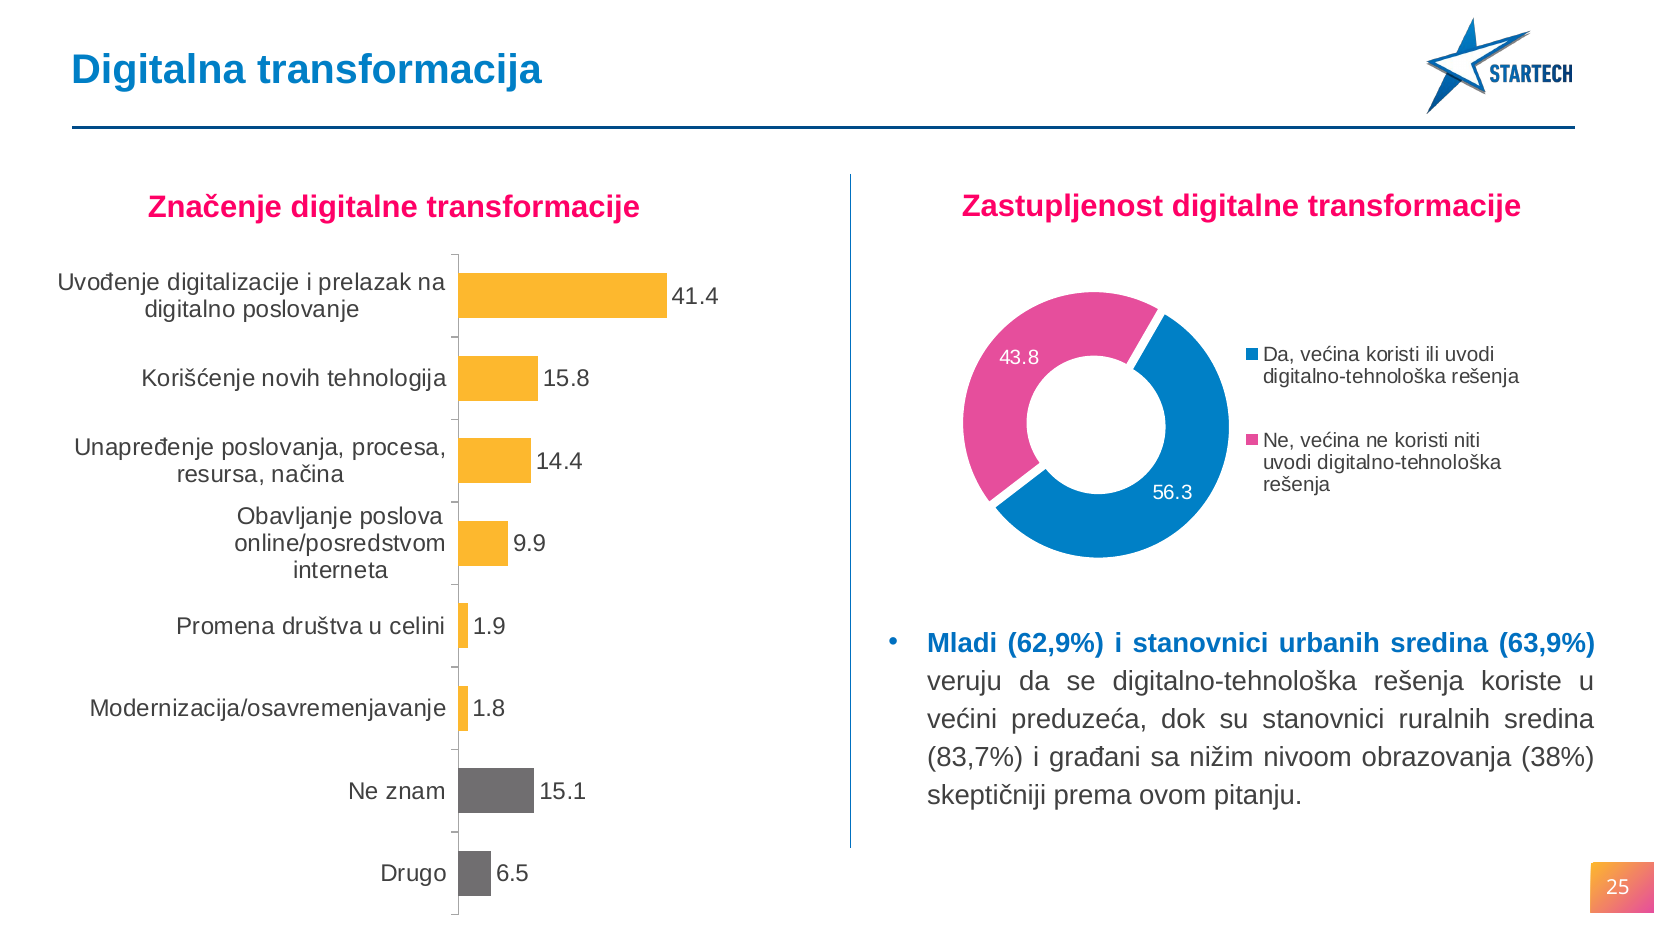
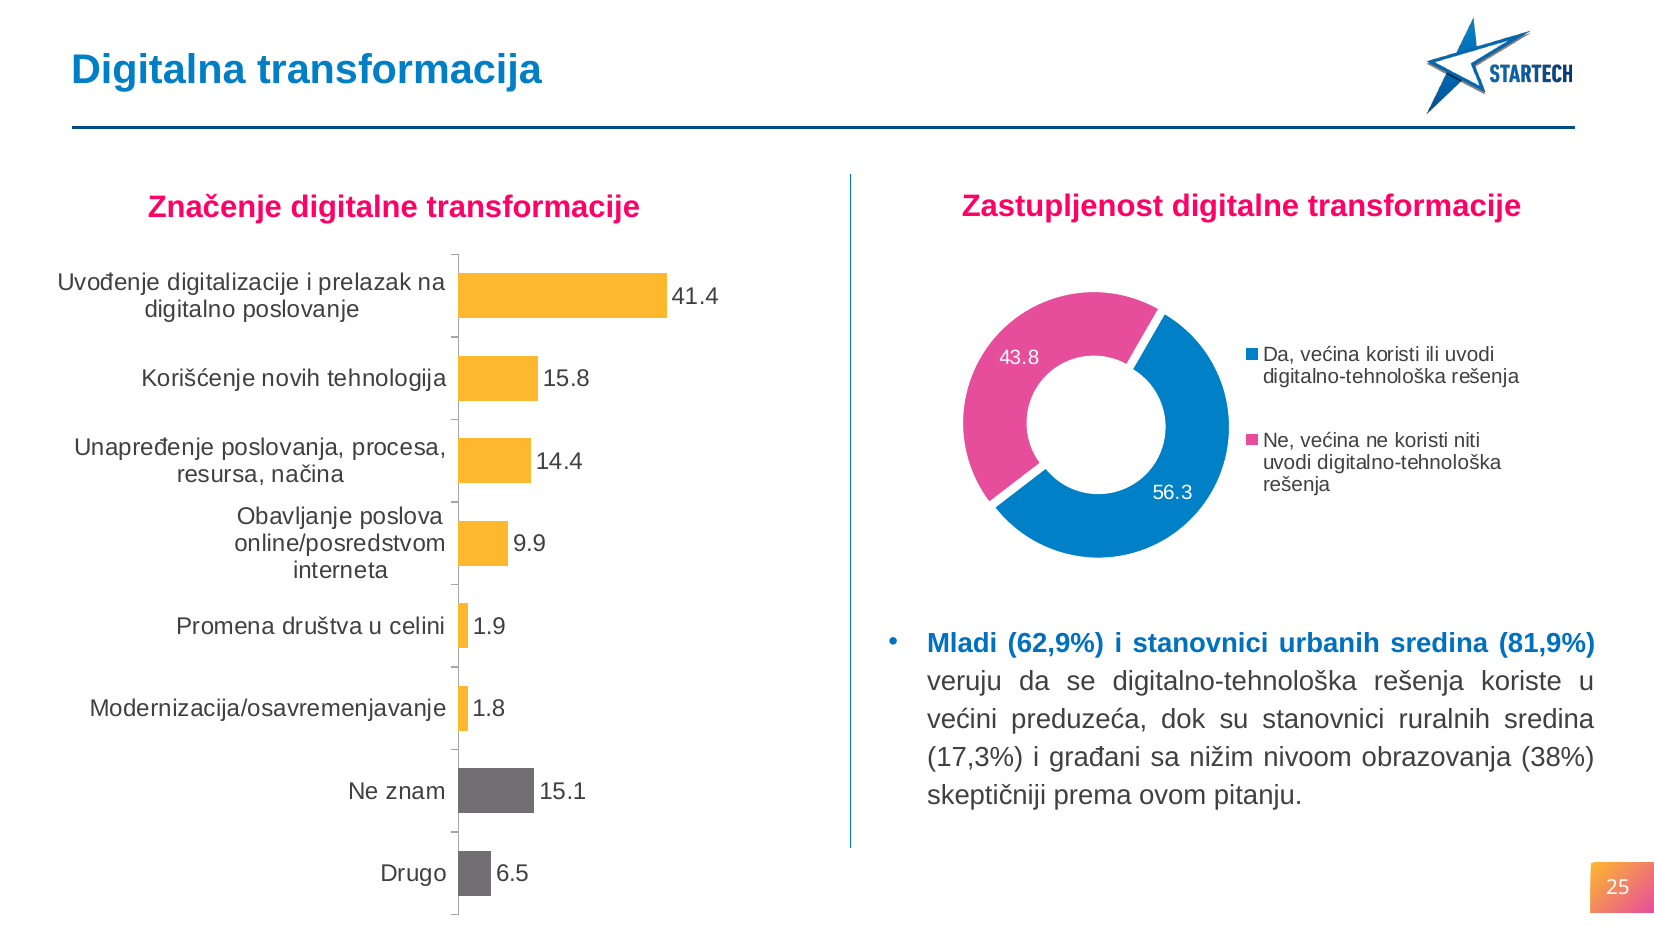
63,9%: 63,9% -> 81,9% (1547, 643)
83,7%: 83,7% -> 17,3% (975, 757)
